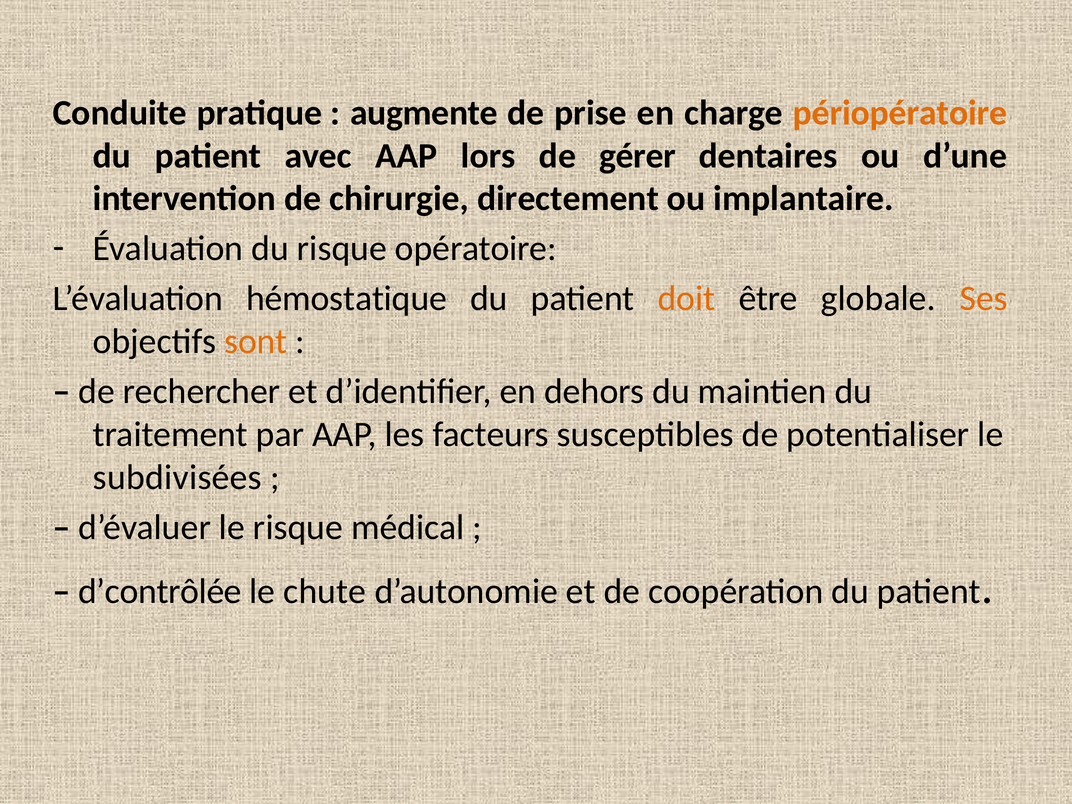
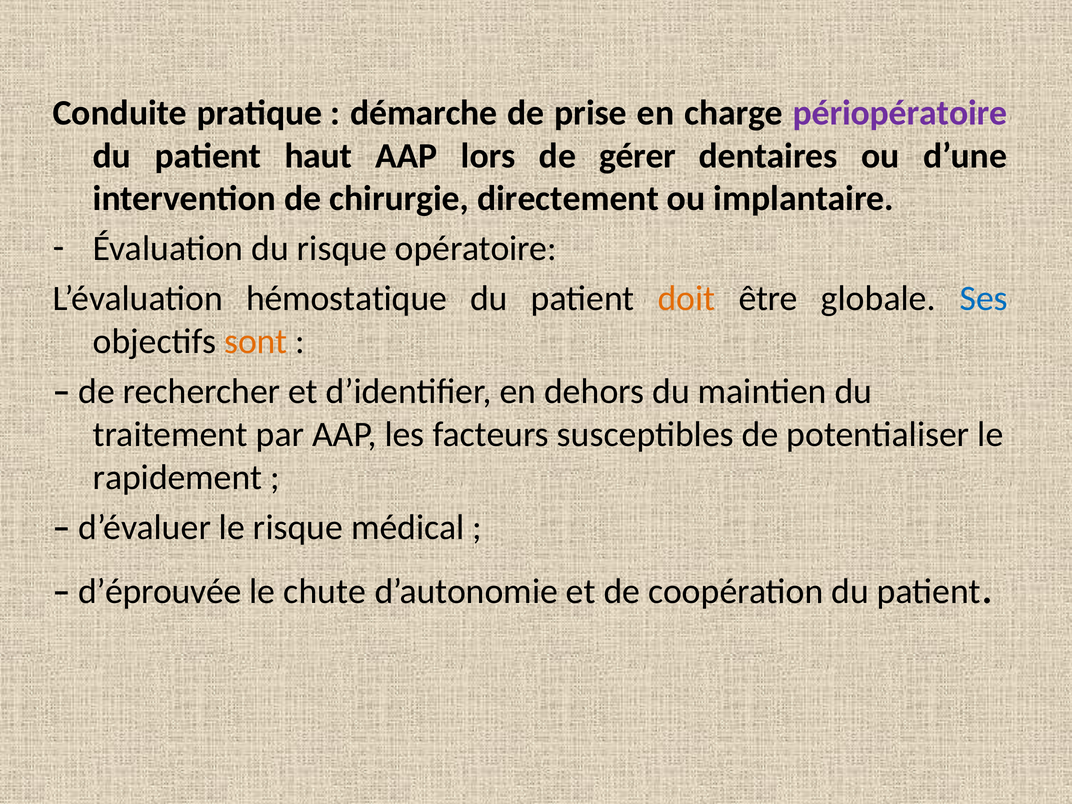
augmente: augmente -> démarche (424, 113)
périopératoire colour: orange -> purple (900, 113)
avec: avec -> haut (318, 156)
Ses colour: orange -> blue (984, 299)
subdivisées: subdivisées -> rapidement (178, 477)
d’contrôlée: d’contrôlée -> d’éprouvée (160, 592)
